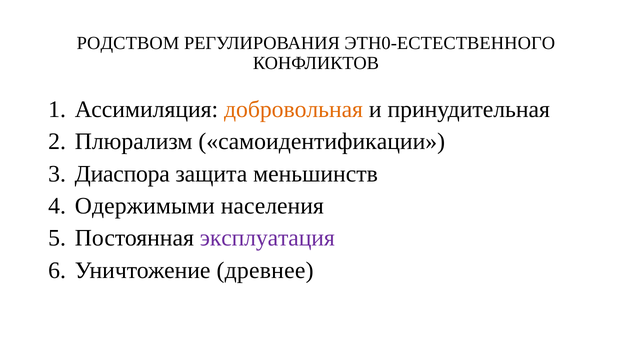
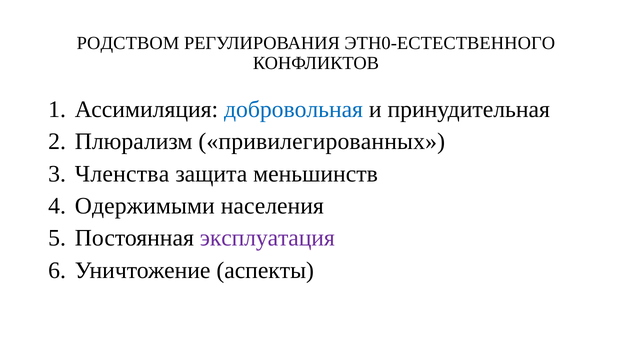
добровольная colour: orange -> blue (294, 110)
самоидентификации: самоидентификации -> привилегированных (322, 142)
Диаспора: Диаспора -> Членства (122, 174)
древнее: древнее -> аспекты (265, 271)
